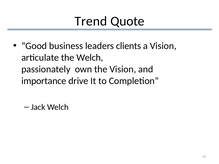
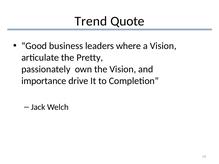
clients: clients -> where (129, 46)
the Welch: Welch -> Pretty (90, 58)
